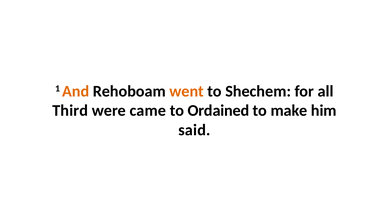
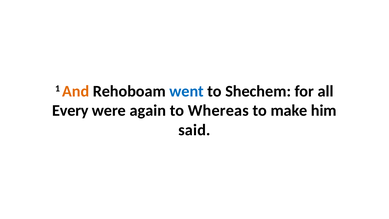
went colour: orange -> blue (187, 91)
Third: Third -> Every (70, 111)
came: came -> again (148, 111)
Ordained: Ordained -> Whereas (218, 111)
